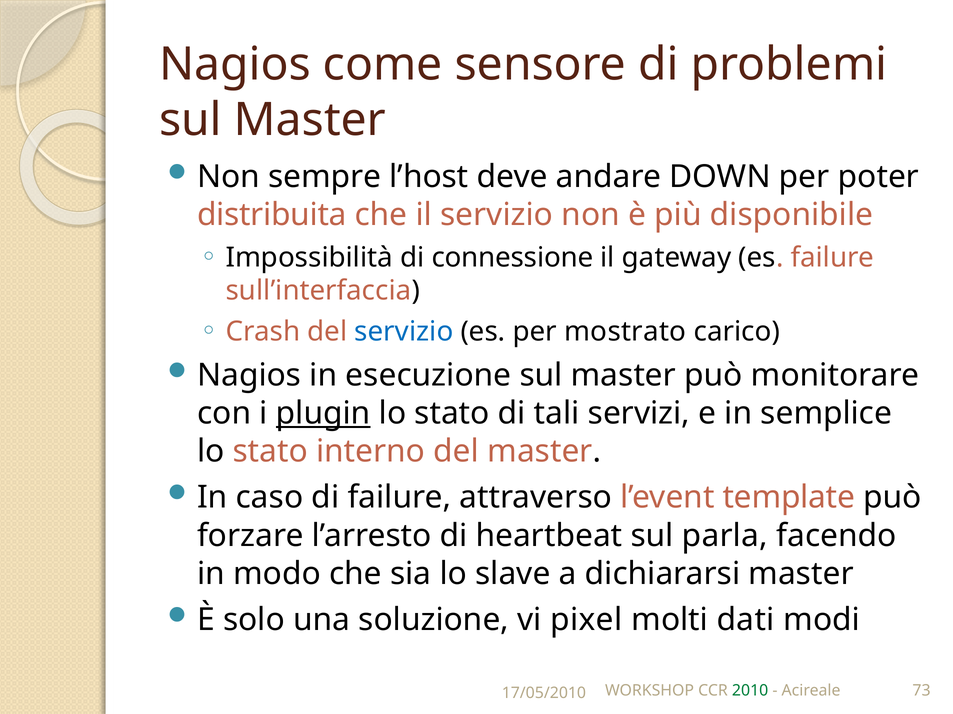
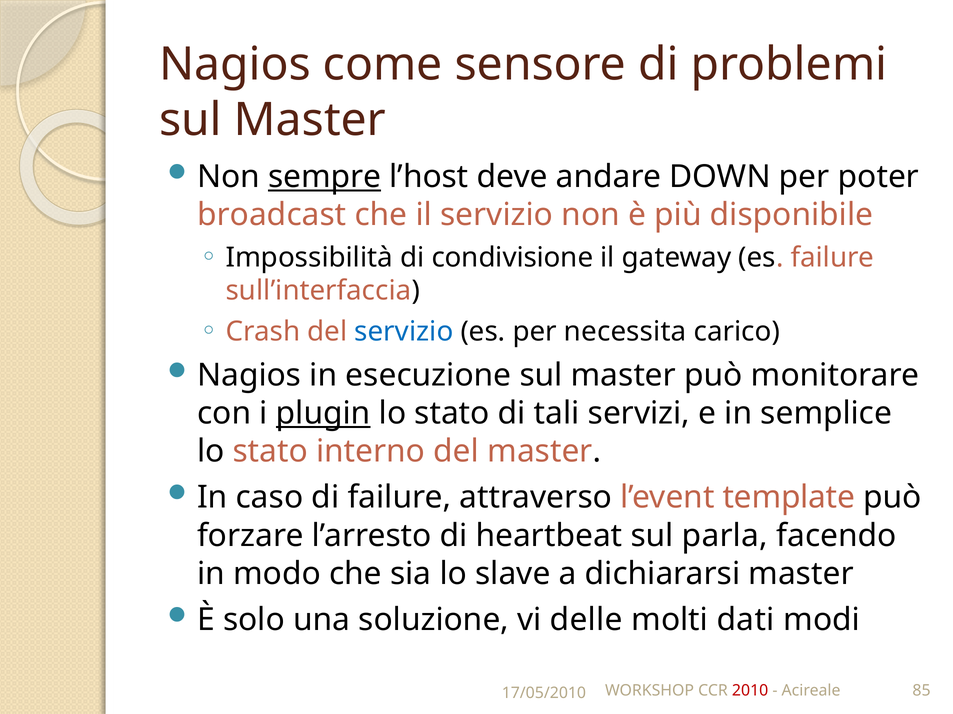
sempre underline: none -> present (325, 177)
distribuita: distribuita -> broadcast (272, 215)
connessione: connessione -> condivisione (512, 258)
mostrato: mostrato -> necessita (625, 332)
pixel: pixel -> delle (586, 620)
2010 colour: green -> red (750, 691)
73: 73 -> 85 (922, 691)
